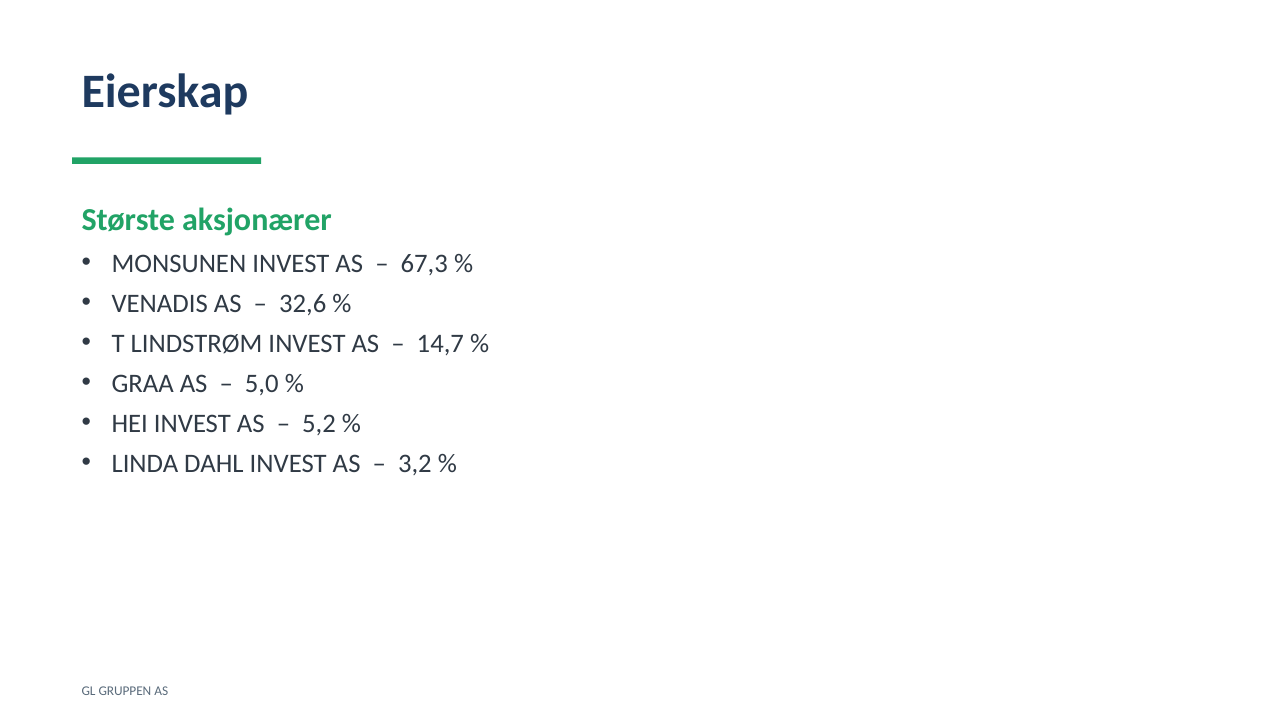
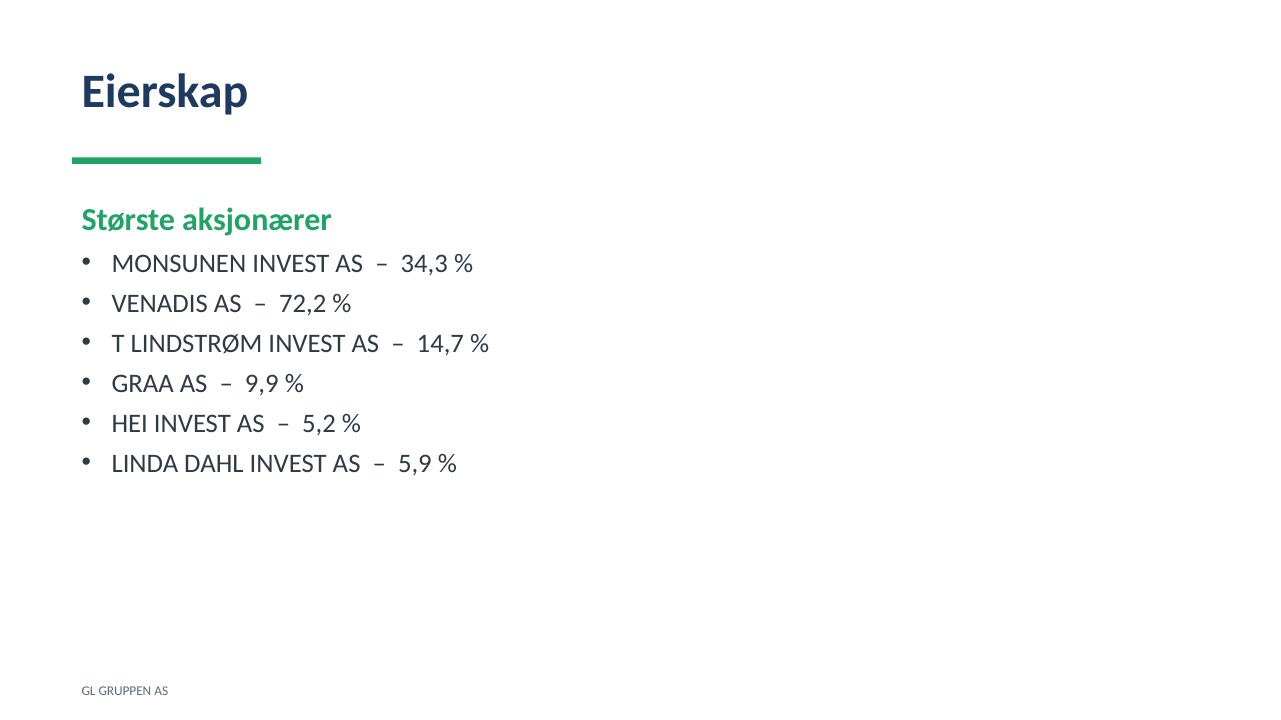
67,3: 67,3 -> 34,3 (424, 263)
32,6: 32,6 -> 72,2 (303, 303)
5,0: 5,0 -> 9,9 (262, 384)
3,2: 3,2 -> 5,9 (415, 464)
